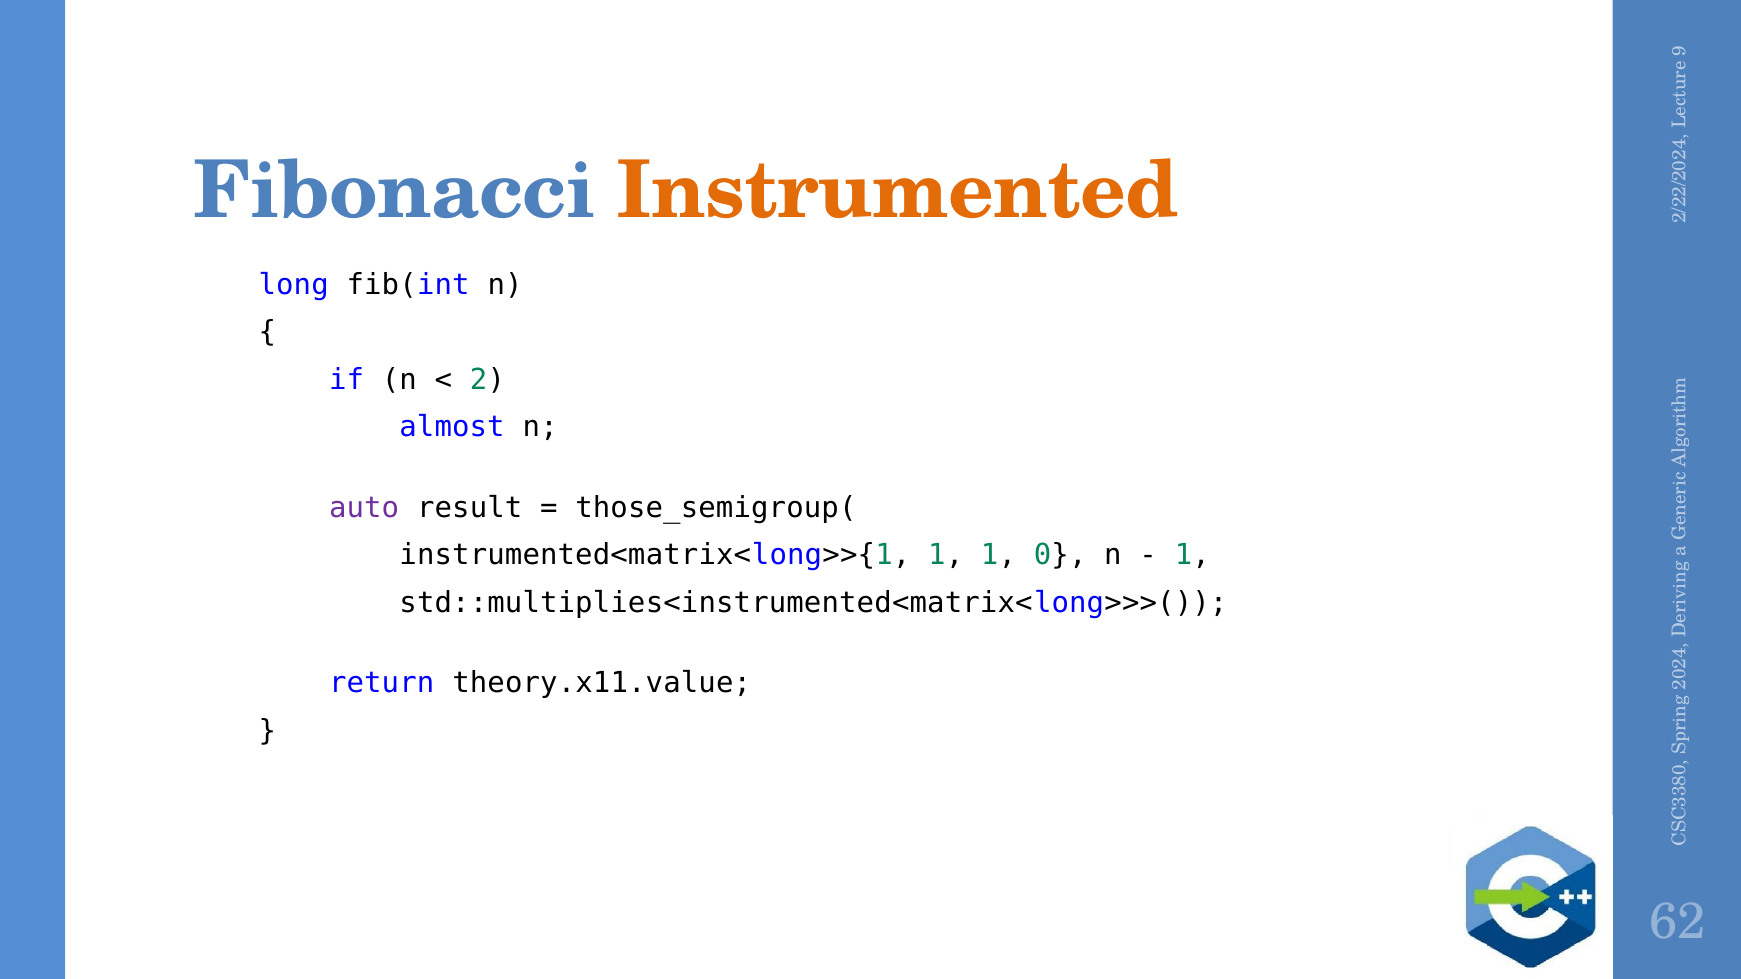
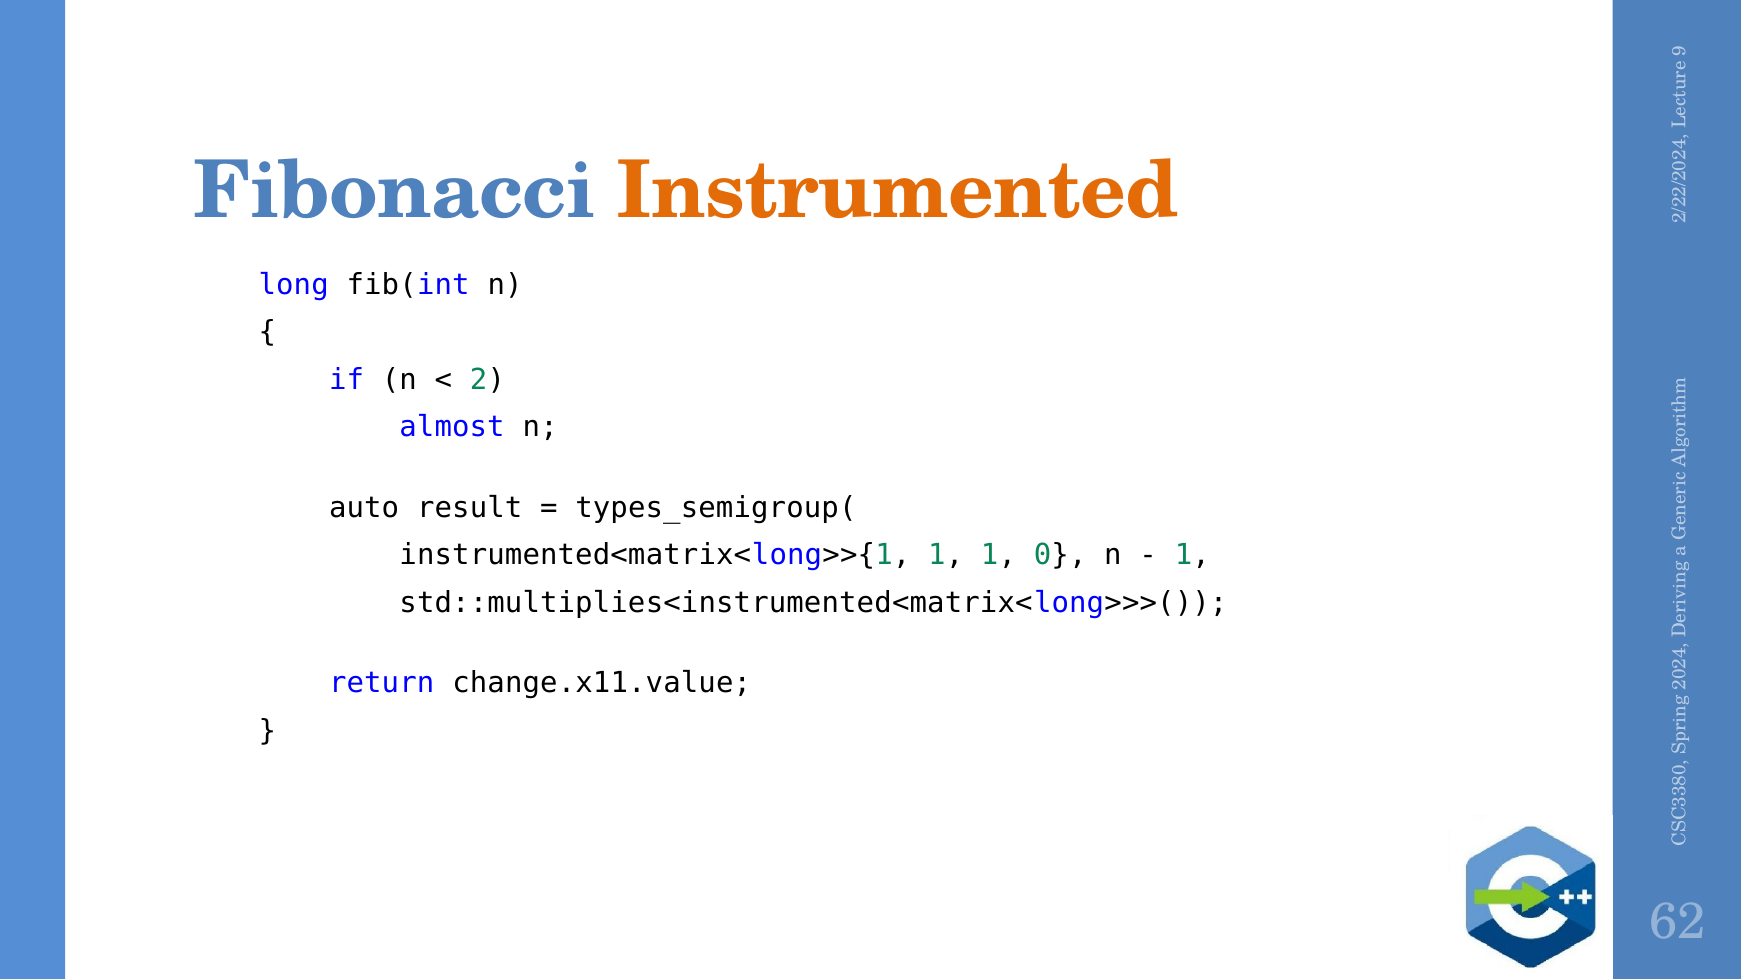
auto colour: purple -> black (364, 508)
those_semigroup(: those_semigroup( -> types_semigroup( (716, 508)
theory.x11.value: theory.x11.value -> change.x11.value (602, 683)
